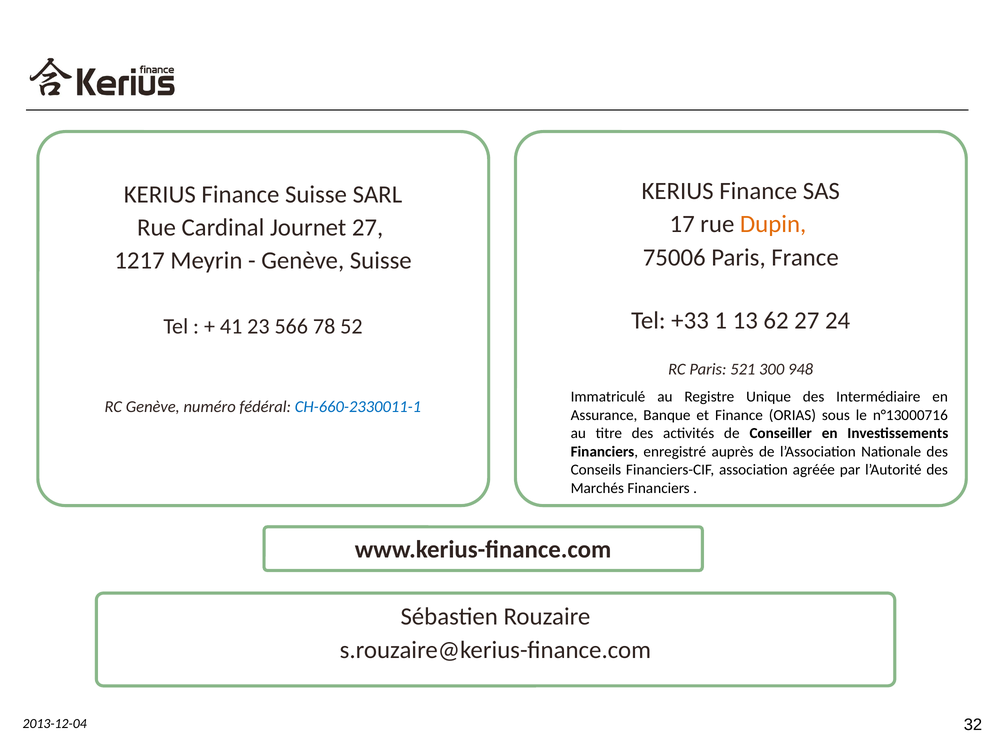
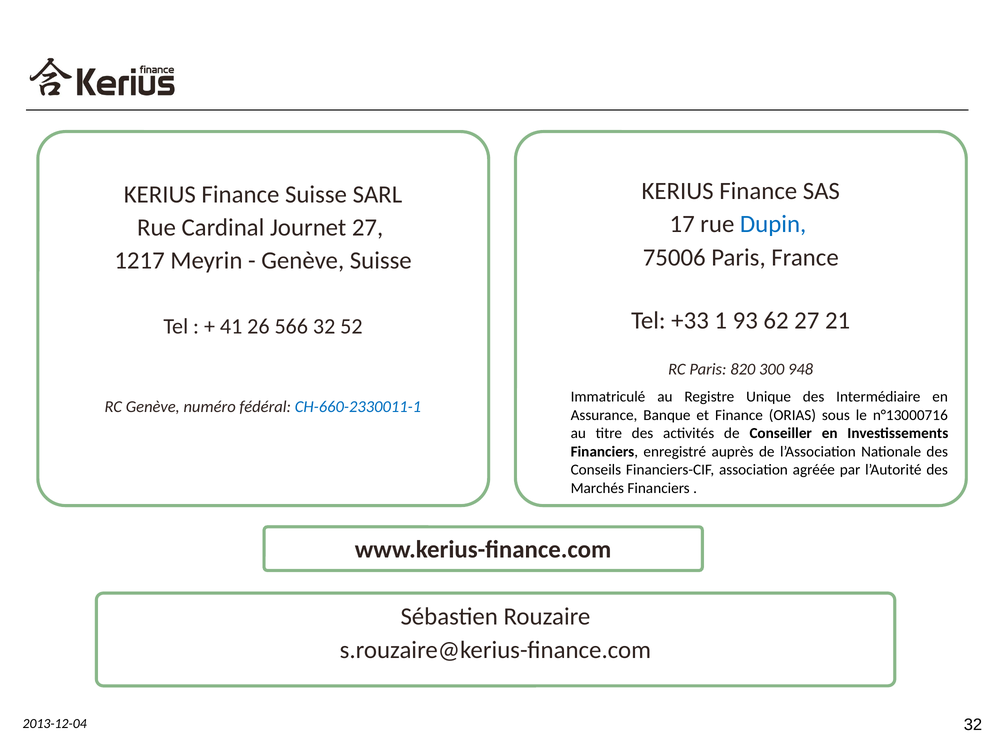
Dupin colour: orange -> blue (773, 224)
13: 13 -> 93 (745, 320)
24: 24 -> 21 (838, 320)
23: 23 -> 26 (258, 326)
566 78: 78 -> 32 (324, 326)
521: 521 -> 820 (743, 370)
